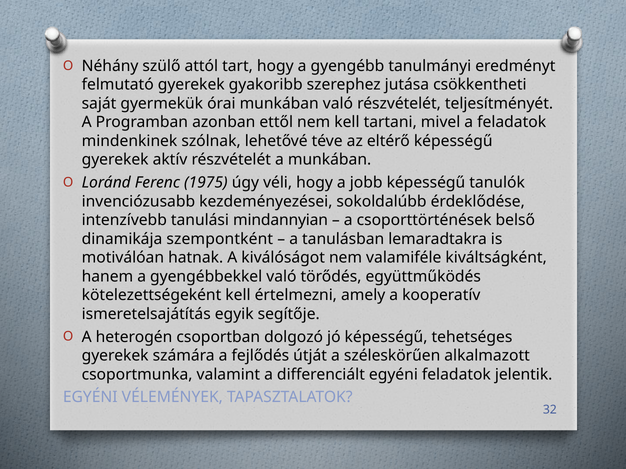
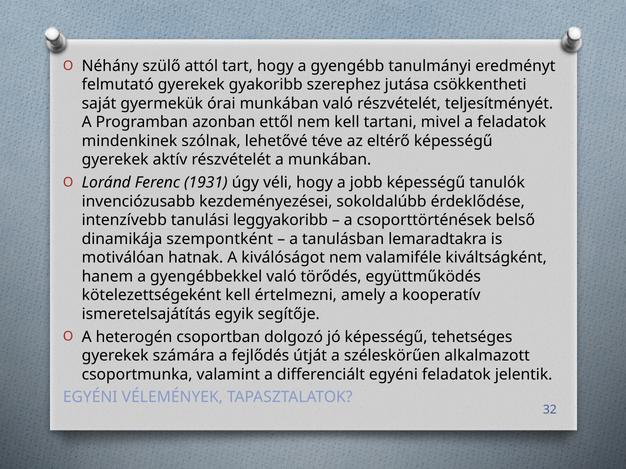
1975: 1975 -> 1931 (206, 183)
mindannyian: mindannyian -> leggyakoribb (281, 220)
